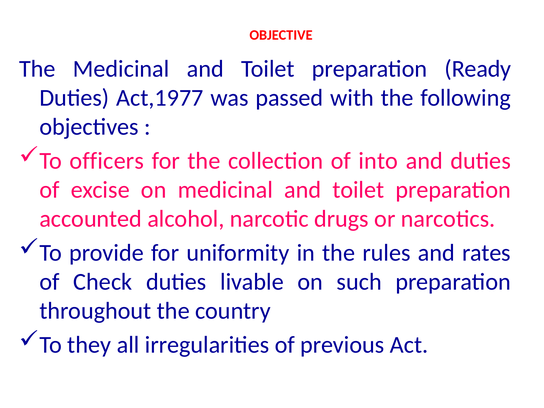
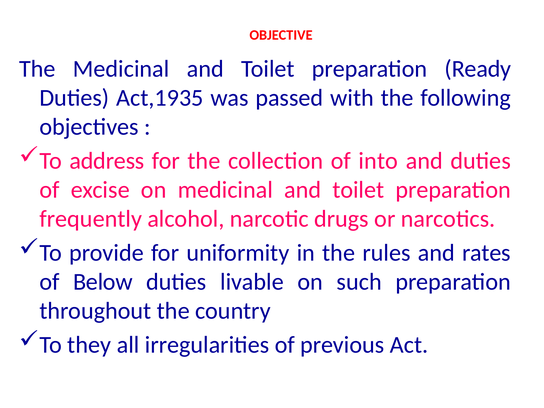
Act,1977: Act,1977 -> Act,1935 (160, 98)
officers: officers -> address (107, 161)
accounted: accounted -> frequently (91, 219)
Check: Check -> Below (103, 282)
